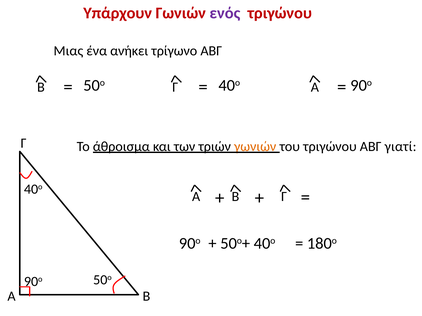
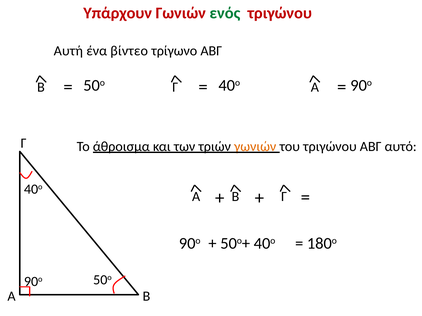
ενός colour: purple -> green (225, 13)
Μιας: Μιας -> Αυτή (68, 51)
ανήκει: ανήκει -> βίντεο (129, 51)
γιατί: γιατί -> αυτό (401, 147)
